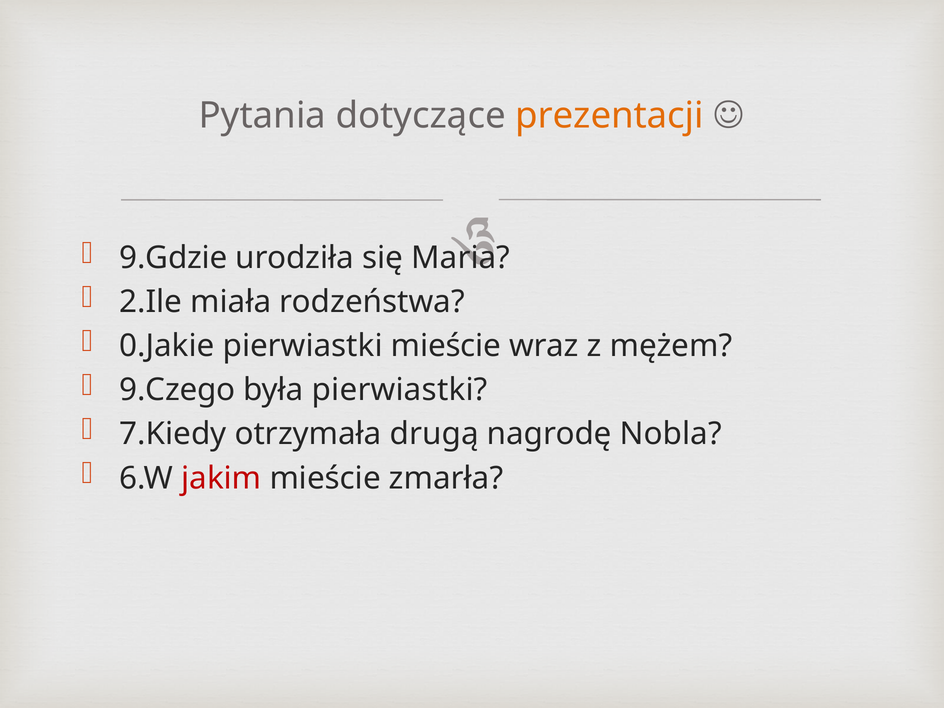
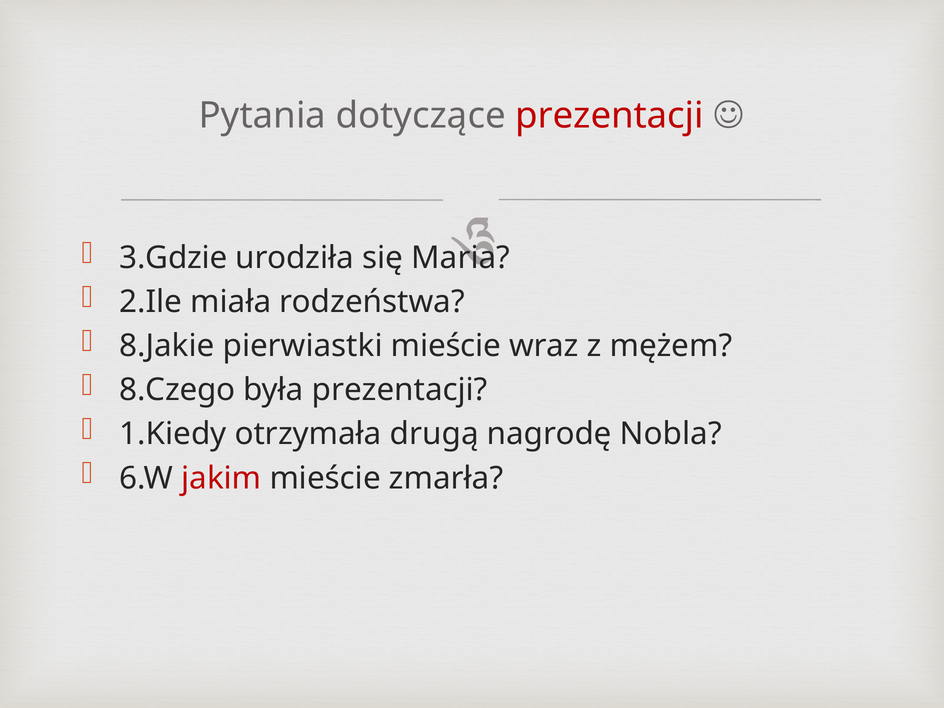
prezentacji colour: orange -> red (609, 116)
9.Gdzie: 9.Gdzie -> 3.Gdzie (173, 258)
0.Jakie: 0.Jakie -> 8.Jakie (167, 346)
9.Czego: 9.Czego -> 8.Czego (177, 390)
była pierwiastki: pierwiastki -> prezentacji (400, 390)
7.Kiedy: 7.Kiedy -> 1.Kiedy (173, 434)
